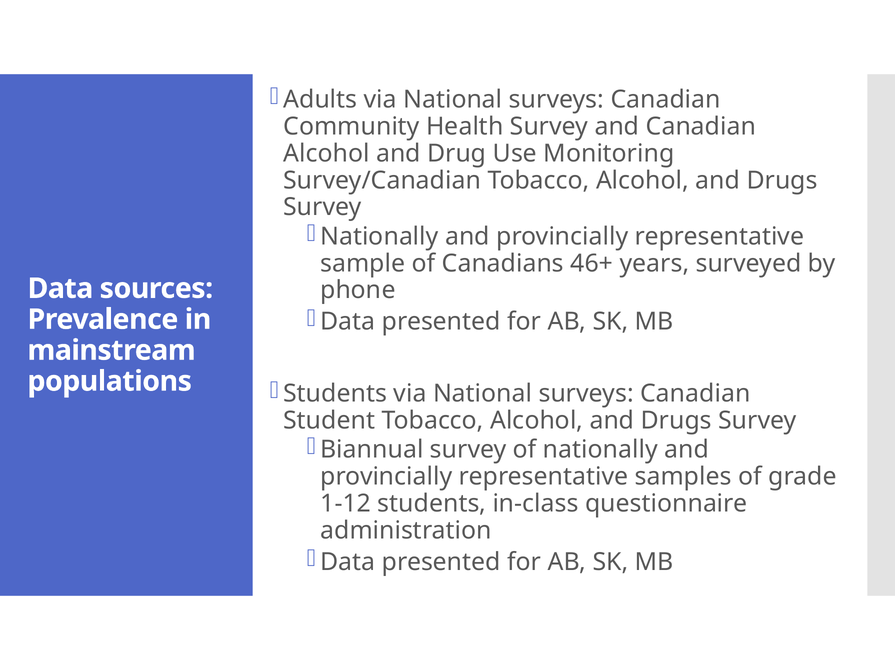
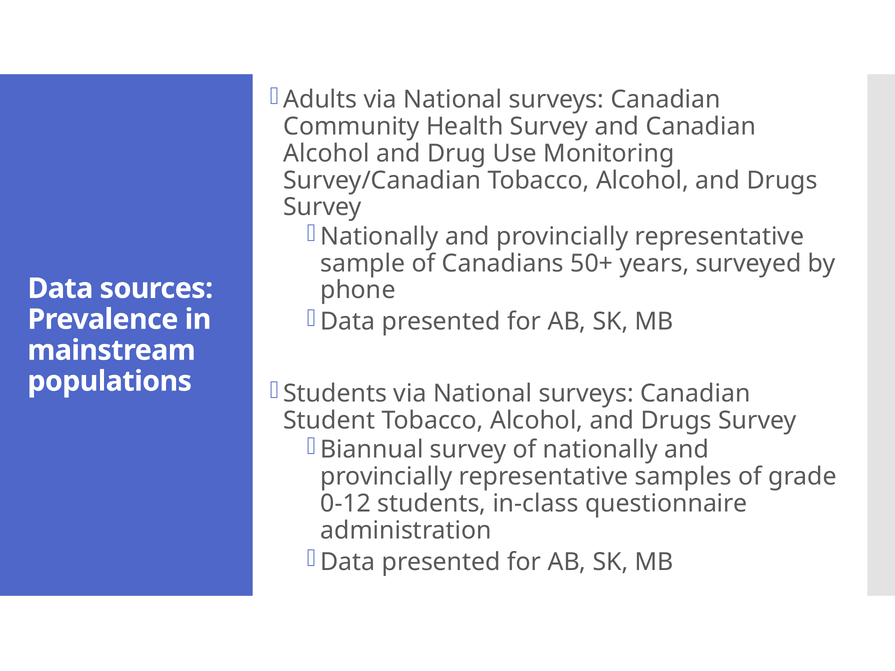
46+: 46+ -> 50+ (592, 263)
1-12: 1-12 -> 0-12 (346, 504)
